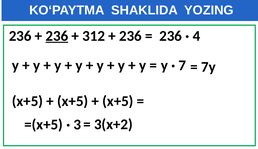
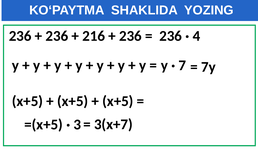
236 underline: present -> none (57, 36)
312: 312 -> 216 (94, 36)
3(х+2: 3(х+2 -> 3(х+7 (113, 124)
